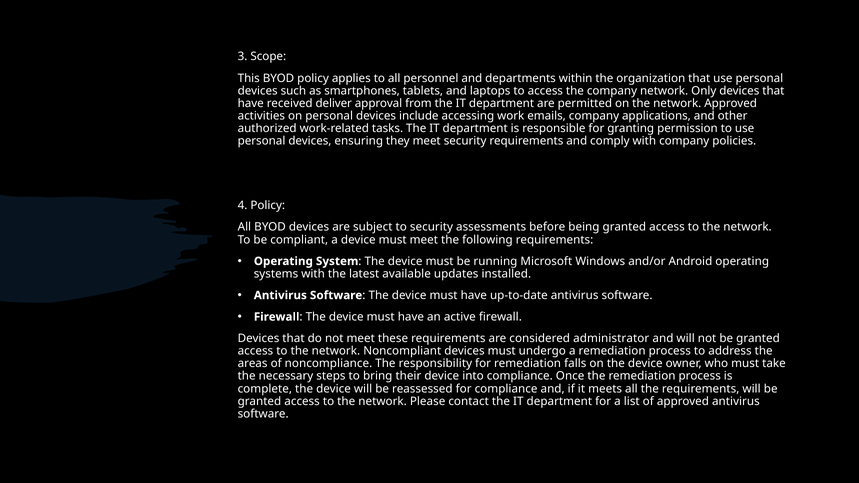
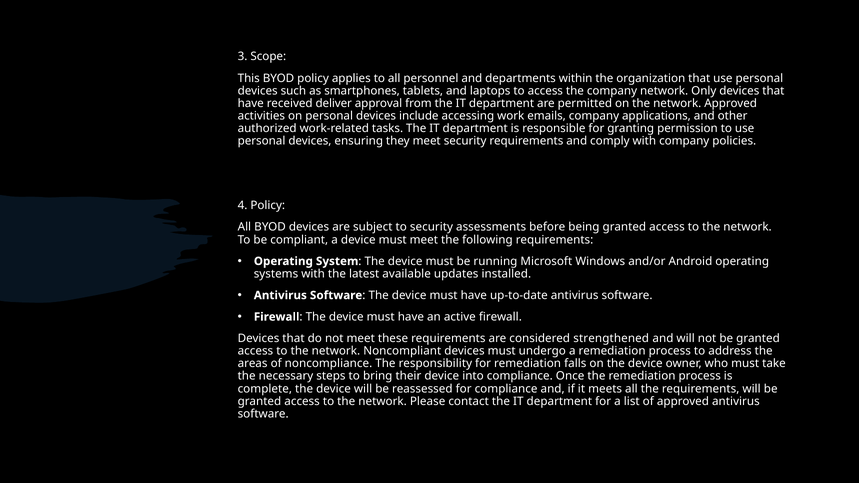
administrator: administrator -> strengthened (611, 338)
